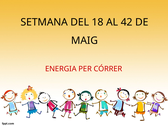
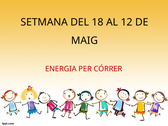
42: 42 -> 12 (127, 22)
